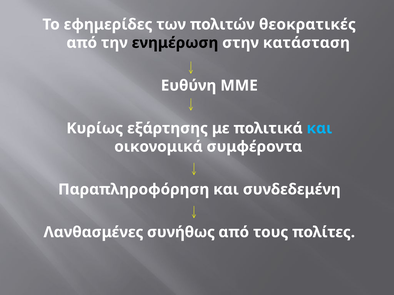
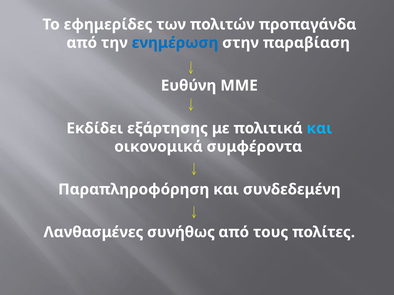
θεοκρατικές: θεοκρατικές -> προπαγάνδα (308, 24)
ενημέρωση colour: black -> blue (175, 43)
κατάσταση: κατάσταση -> παραβίαση (306, 43)
Κυρίως: Κυρίως -> Εκδίδει (95, 129)
